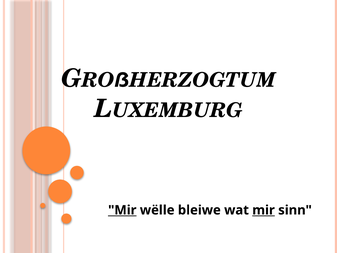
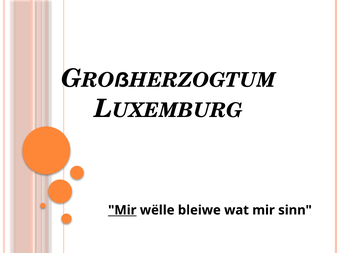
mir underline: present -> none (264, 210)
